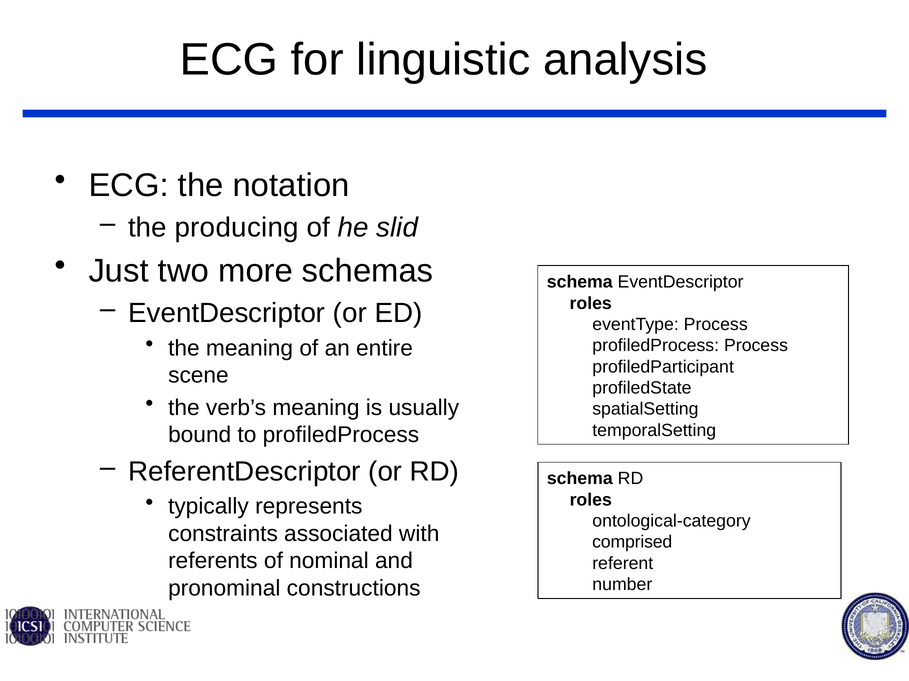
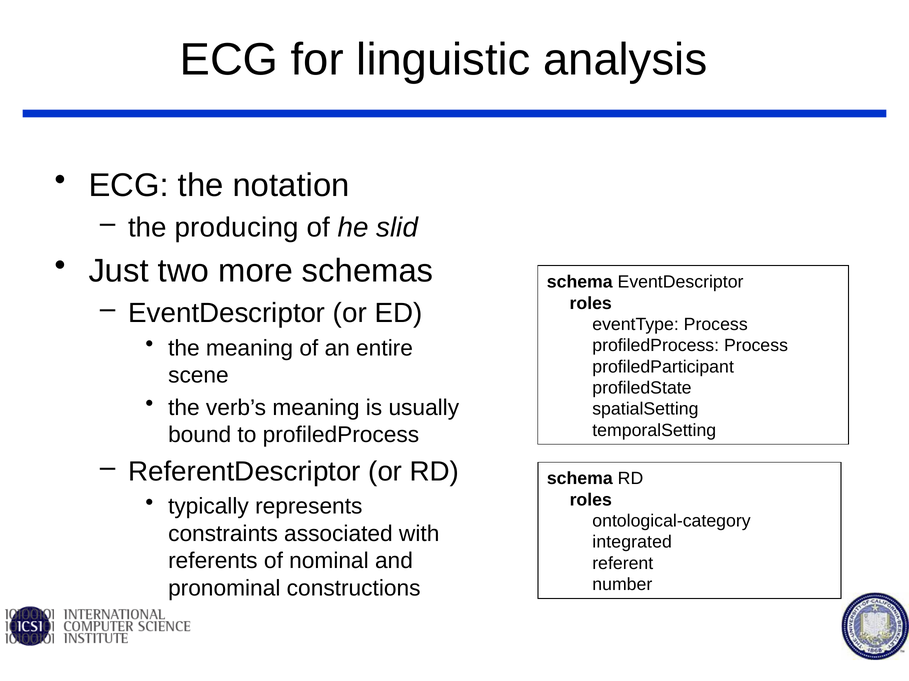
comprised: comprised -> integrated (632, 543)
